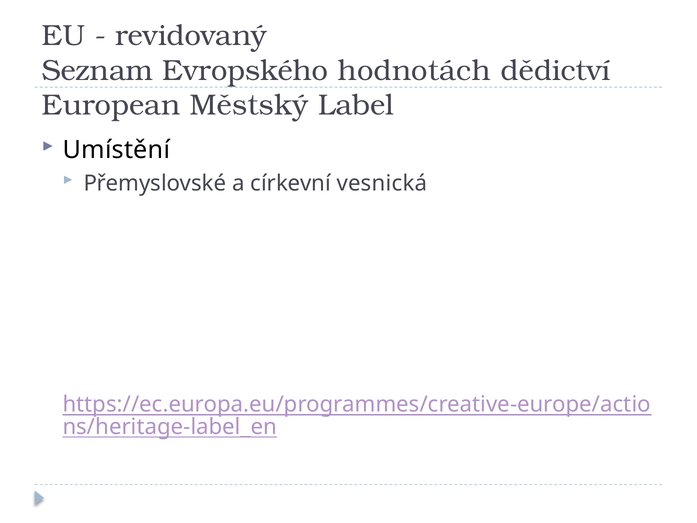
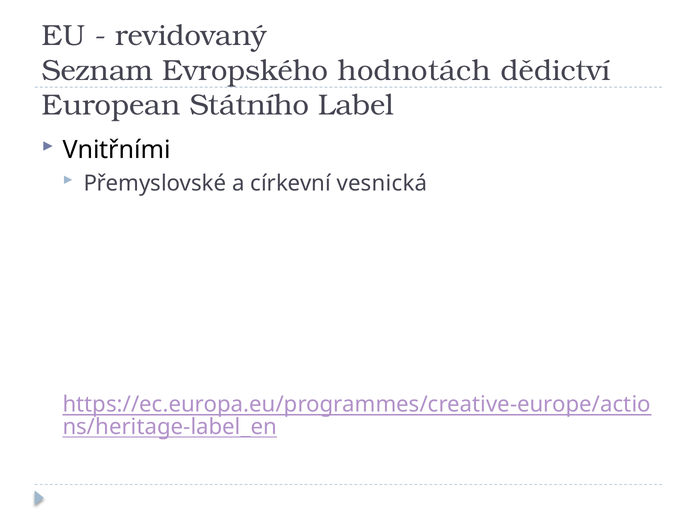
Městský: Městský -> Státního (249, 105)
Umístění: Umístění -> Vnitřními (117, 150)
